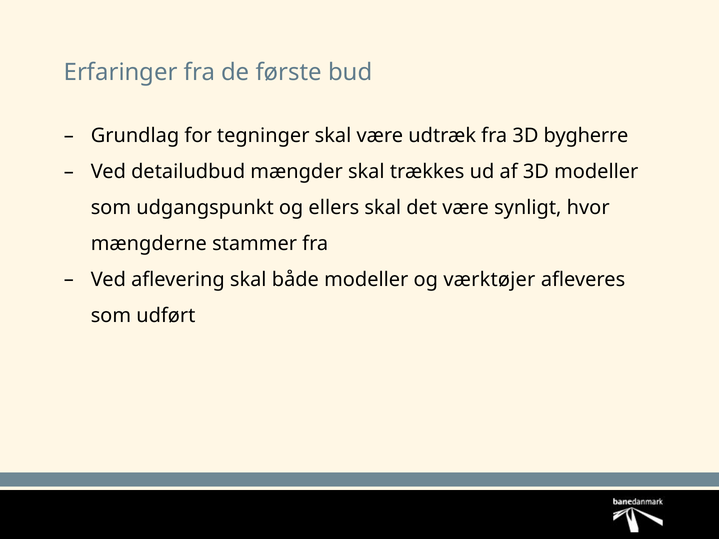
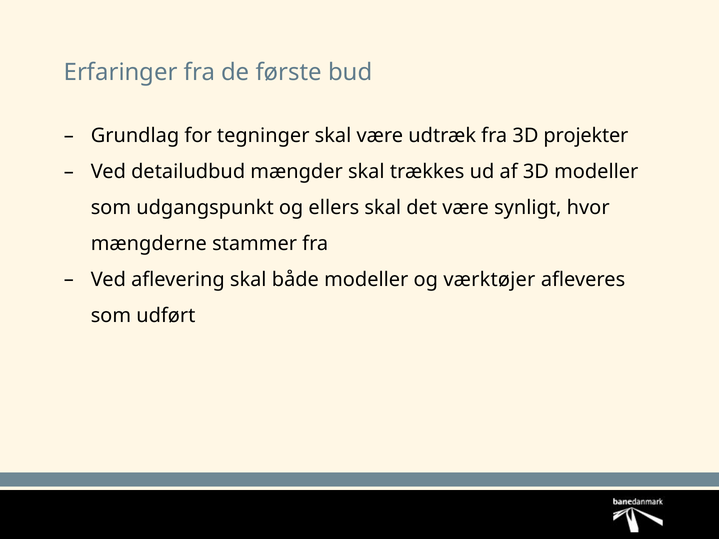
bygherre: bygherre -> projekter (586, 136)
